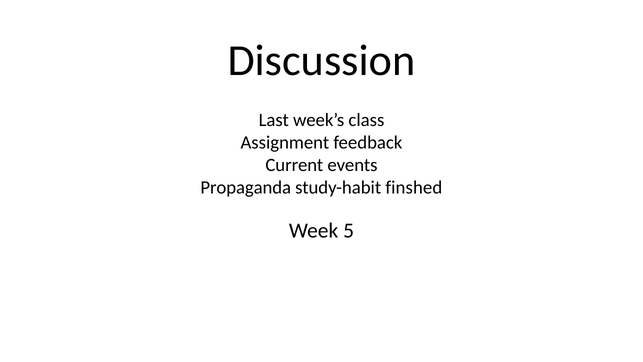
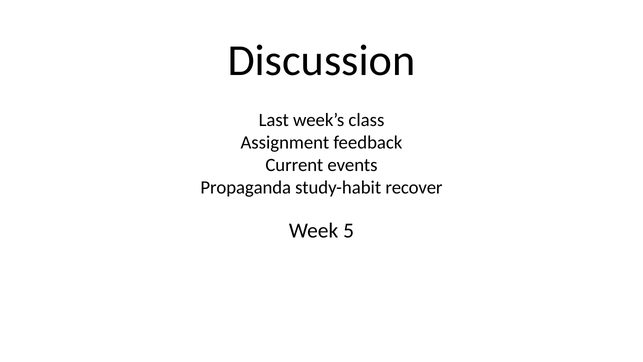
finshed: finshed -> recover (414, 188)
